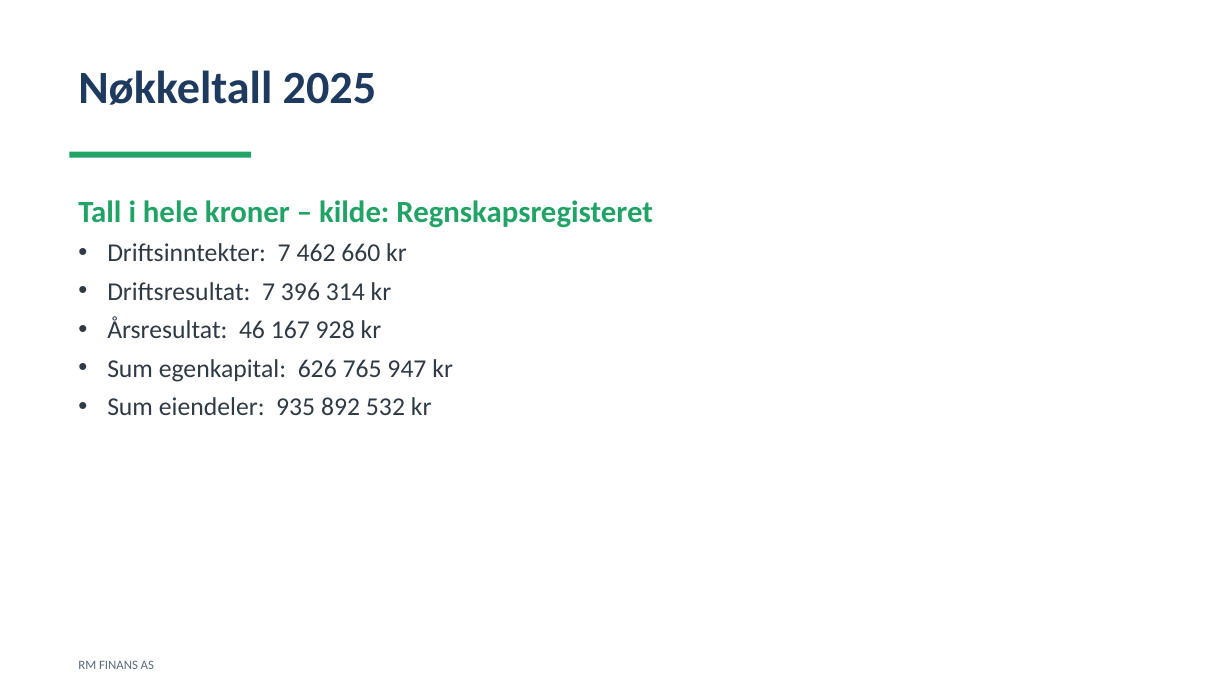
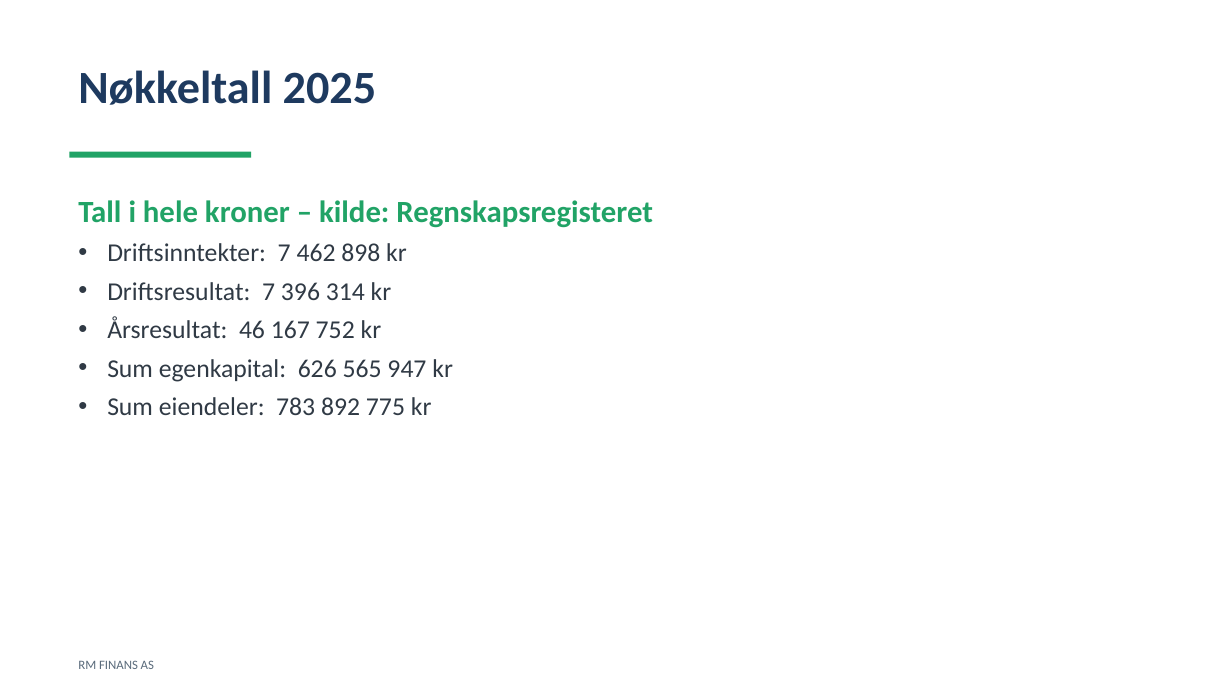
660: 660 -> 898 (361, 253)
928: 928 -> 752 (335, 330)
765: 765 -> 565 (362, 369)
935: 935 -> 783 (296, 407)
532: 532 -> 775 (385, 407)
